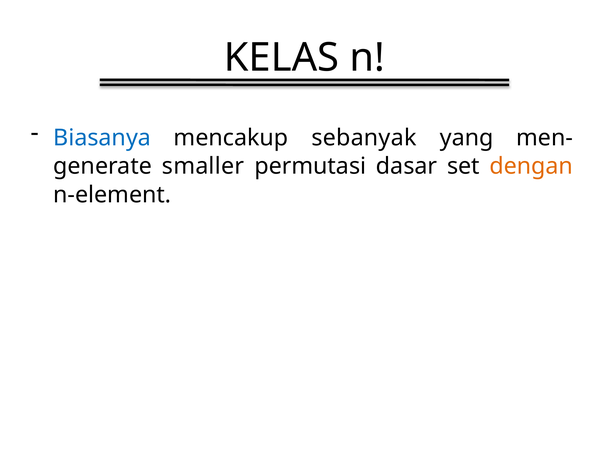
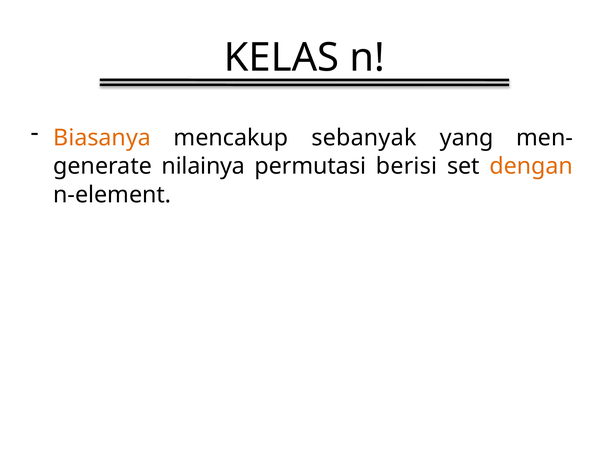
Biasanya colour: blue -> orange (102, 138)
smaller: smaller -> nilainya (203, 166)
dasar: dasar -> berisi (407, 166)
